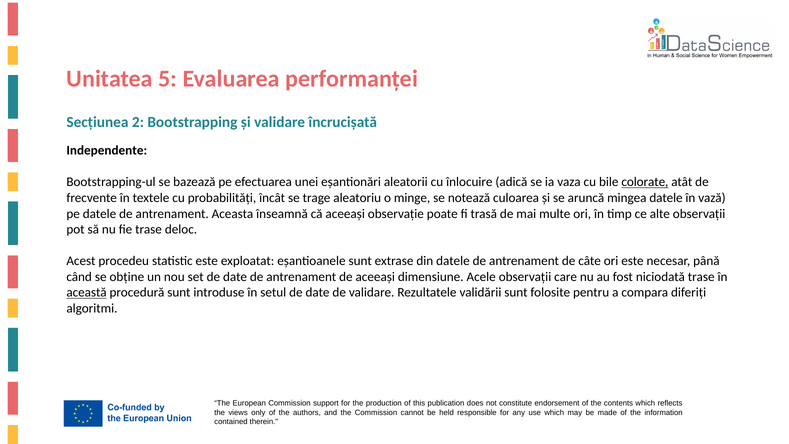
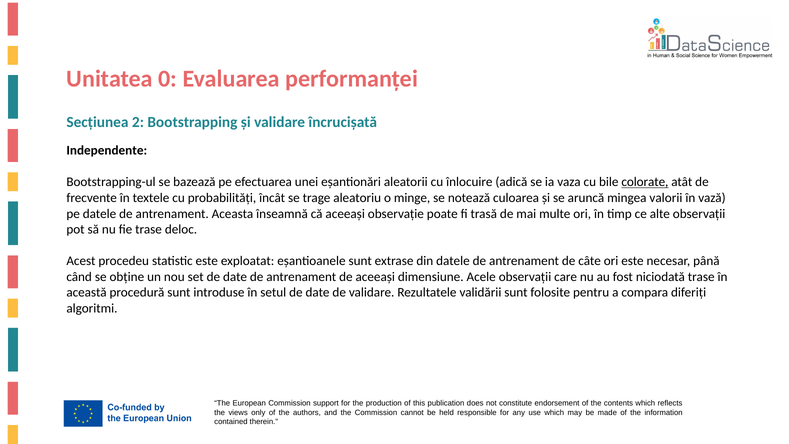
5: 5 -> 0 (168, 79)
mingea datele: datele -> valorii (666, 198)
această underline: present -> none (87, 293)
